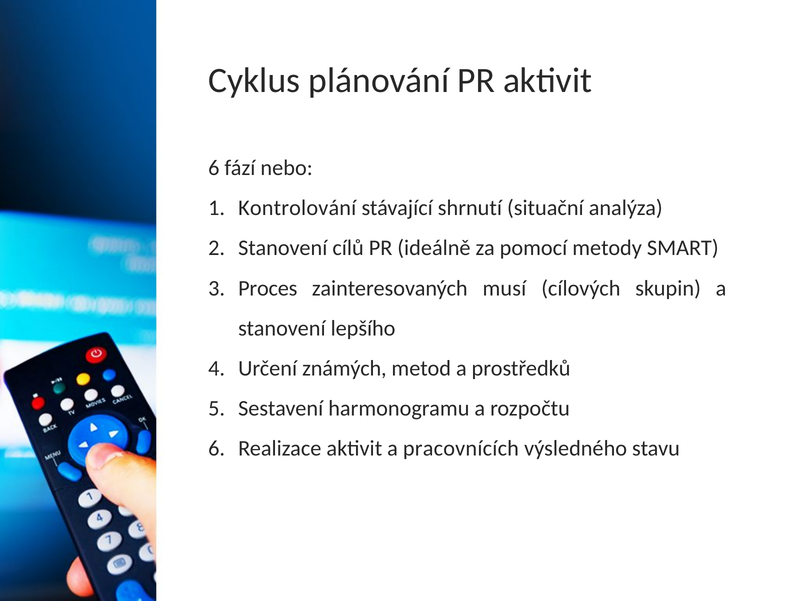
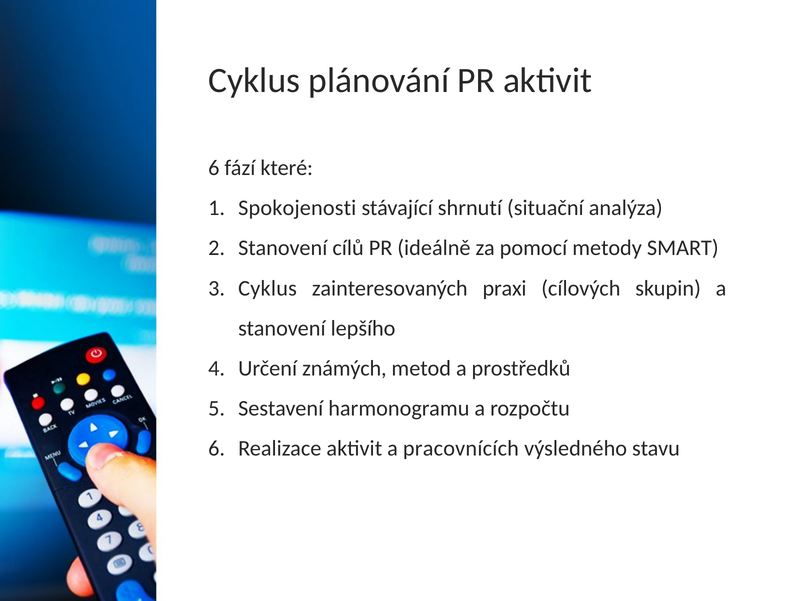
nebo: nebo -> které (287, 168)
Kontrolování: Kontrolování -> Spokojenosti (297, 208)
Proces: Proces -> Cyklus (268, 288)
musí: musí -> praxi (505, 288)
